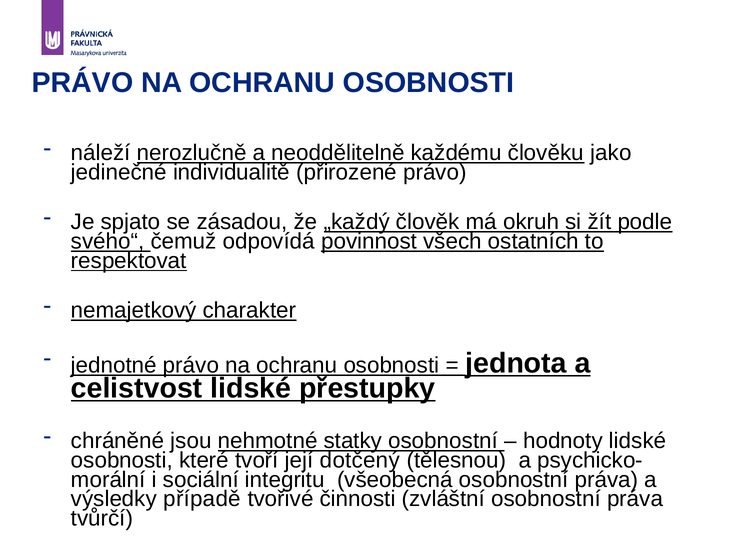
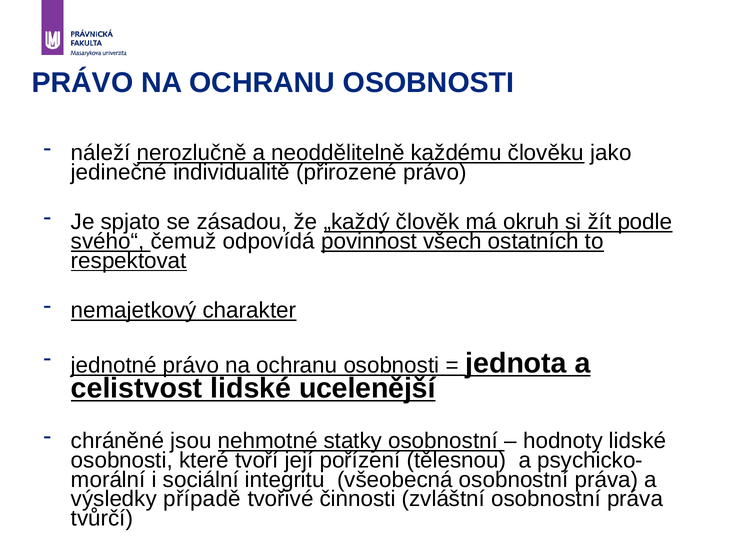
přestupky: přestupky -> ucelenější (367, 388)
dotčený: dotčený -> pořízení (360, 461)
